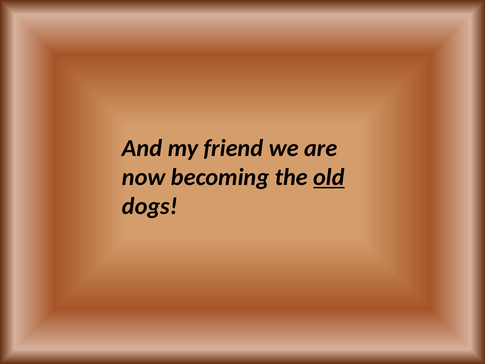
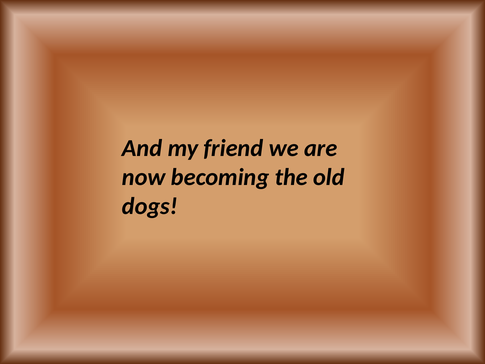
old underline: present -> none (329, 177)
